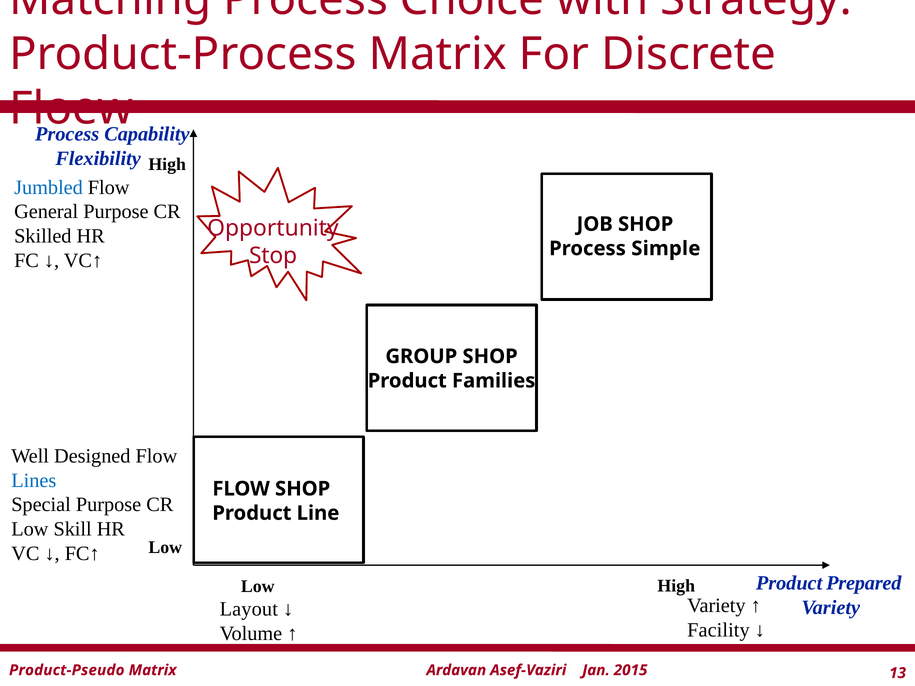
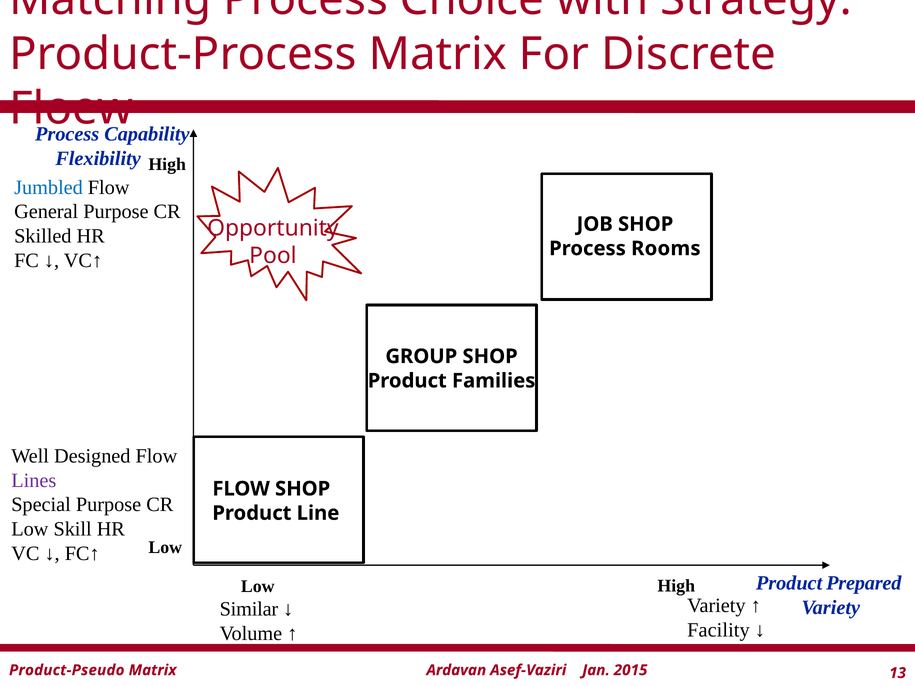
Simple: Simple -> Rooms (666, 249)
Stop: Stop -> Pool (273, 256)
Lines colour: blue -> purple (34, 481)
Layout: Layout -> Similar (249, 609)
